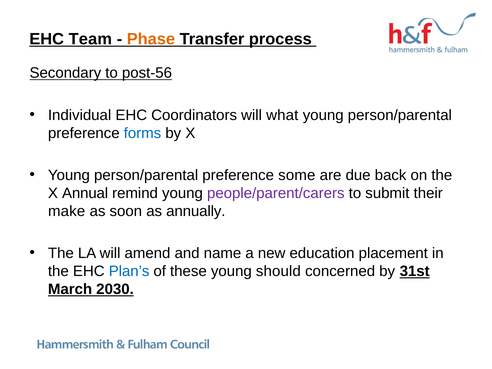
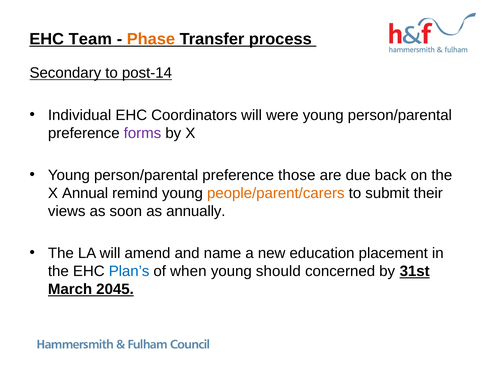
post-56: post-56 -> post-14 (147, 73)
what: what -> were (282, 115)
forms colour: blue -> purple (142, 133)
some: some -> those (297, 175)
people/parent/carers colour: purple -> orange (276, 193)
make: make -> views (67, 211)
these: these -> when (188, 271)
2030: 2030 -> 2045 (115, 289)
